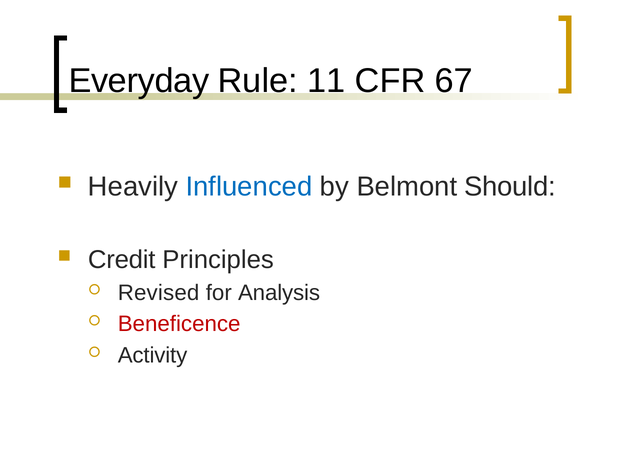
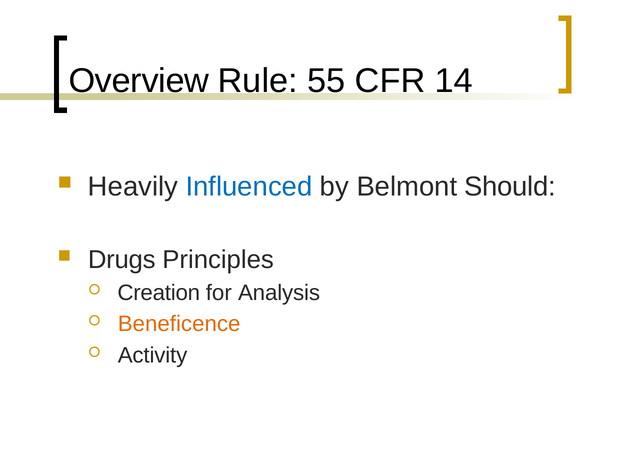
Everyday: Everyday -> Overview (139, 81)
11: 11 -> 55 (326, 81)
67: 67 -> 14 (454, 81)
Credit: Credit -> Drugs (122, 259)
Revised: Revised -> Creation (159, 292)
Beneficence colour: red -> orange (179, 324)
